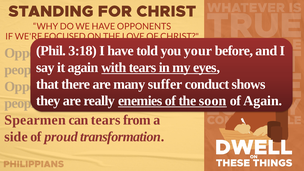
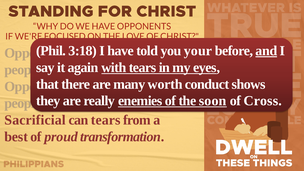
and underline: none -> present (266, 51)
suffer: suffer -> worth (165, 84)
of Again: Again -> Cross (263, 101)
Spearmen: Spearmen -> Sacrificial (35, 120)
side: side -> best (16, 137)
